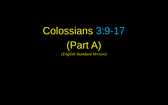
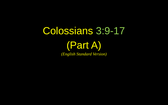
3:9-17 colour: light blue -> light green (110, 31)
